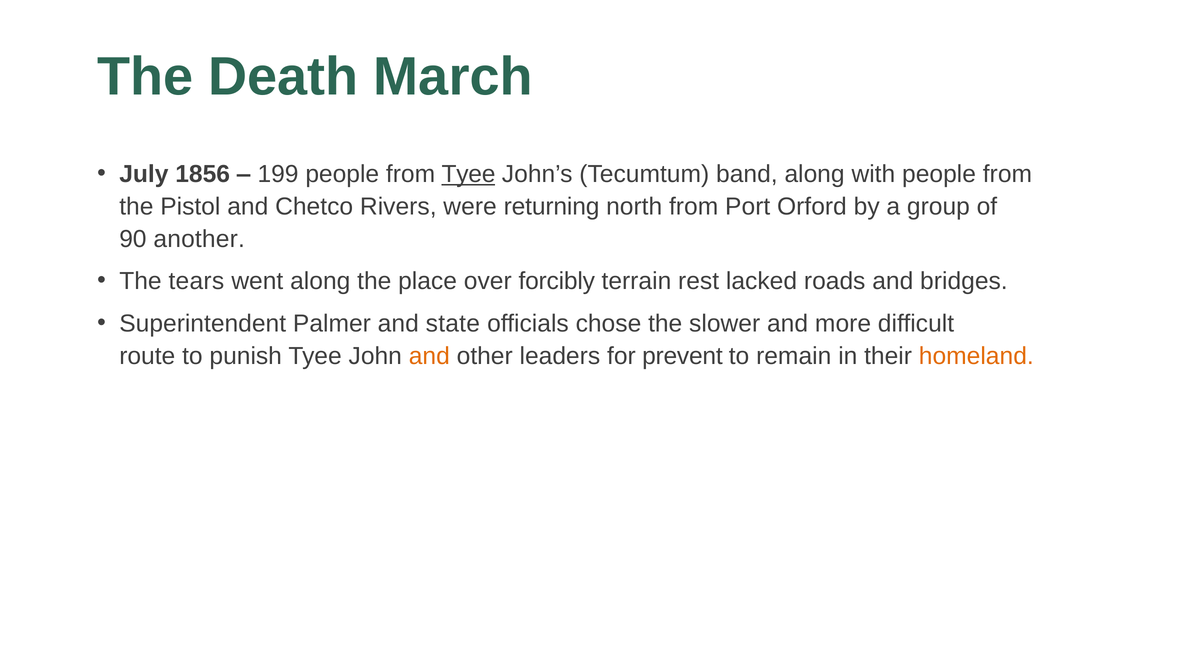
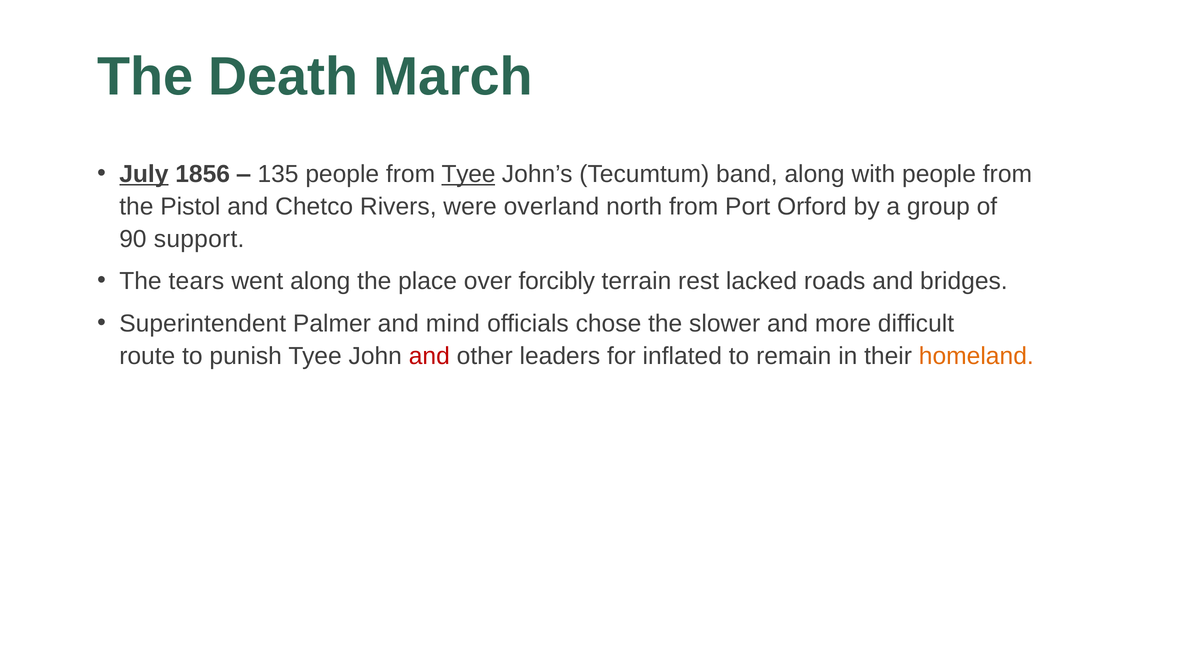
July underline: none -> present (144, 174)
199: 199 -> 135 (278, 174)
returning: returning -> overland (551, 206)
another: another -> support (199, 239)
state: state -> mind (453, 323)
and colour: orange -> red (429, 356)
prevent: prevent -> inflated (682, 356)
